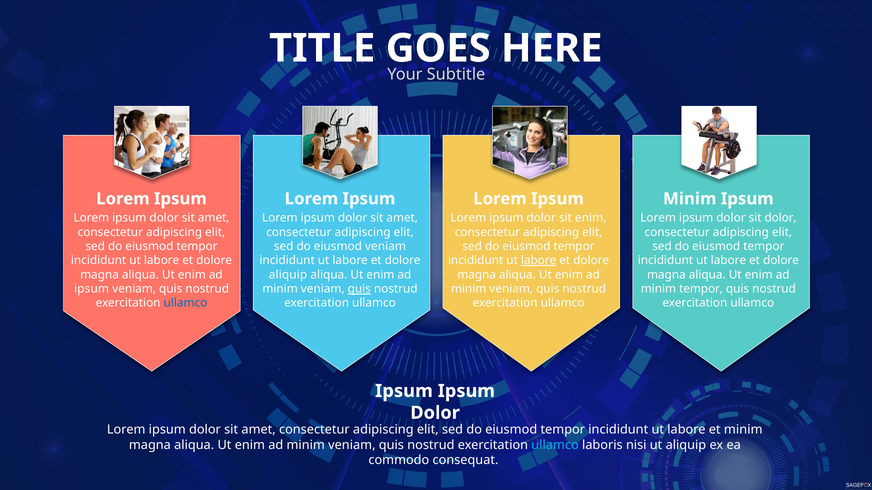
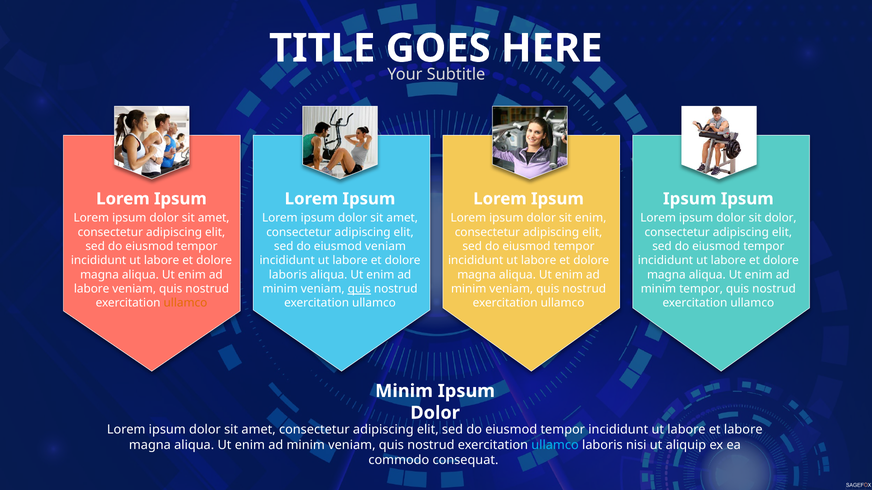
Minim: Minim -> Ipsum (690, 199)
labore underline: present -> none (539, 261)
aliquip: aliquip -> laboris (288, 275)
ipsum: ipsum -> labore (92, 289)
ullamco colour: blue -> orange (185, 303)
Ipsum: Ipsum -> Minim (404, 391)
et minim: minim -> labore (743, 430)
